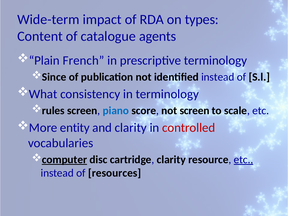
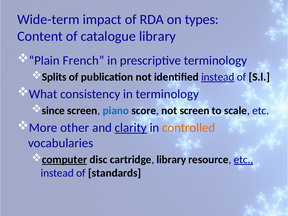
catalogue agents: agents -> library (157, 36)
Since: Since -> Splits (54, 77)
instead underline: none -> present (218, 77)
rules: rules -> since (53, 111)
entity: entity -> other (75, 128)
clarity underline: none -> present (131, 128)
controlled colour: red -> orange (189, 128)
cartridge clarity: clarity -> library (171, 160)
resources: resources -> standards (115, 173)
